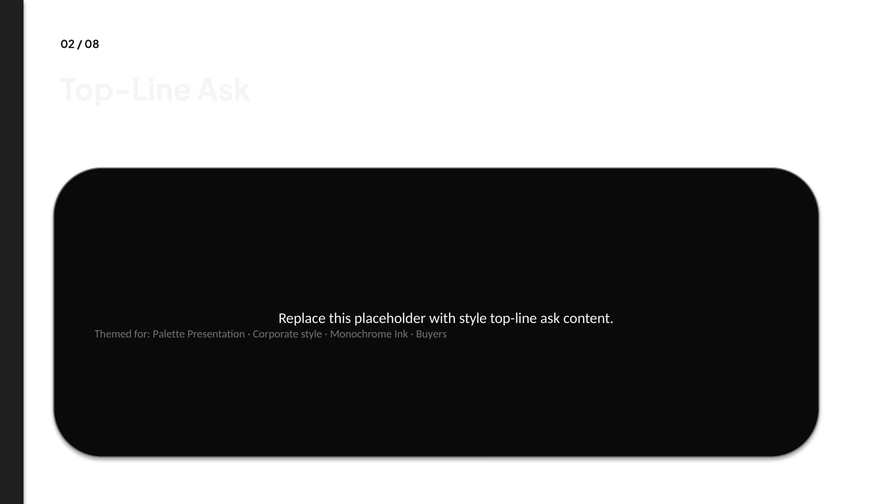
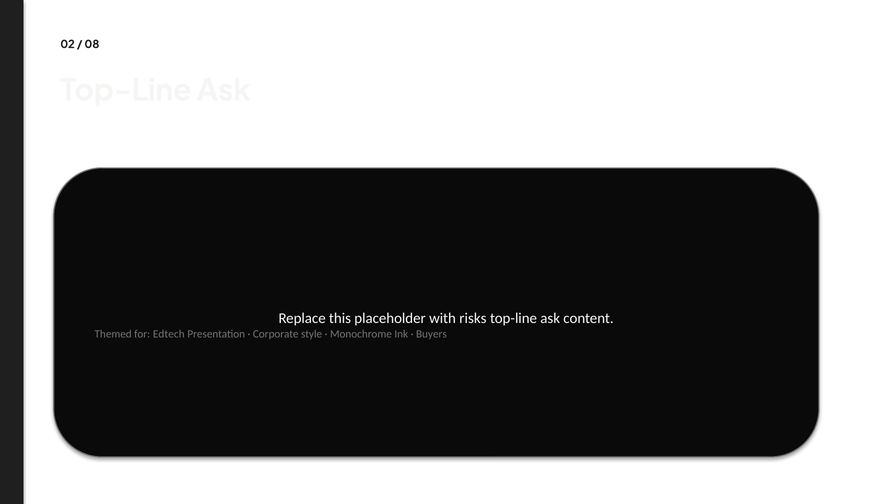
with style: style -> risks (473, 318)
Palette: Palette -> Edtech (169, 334)
